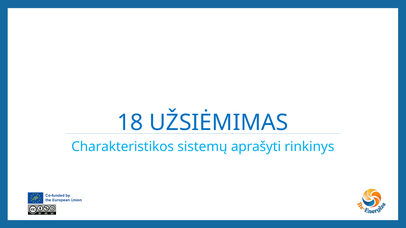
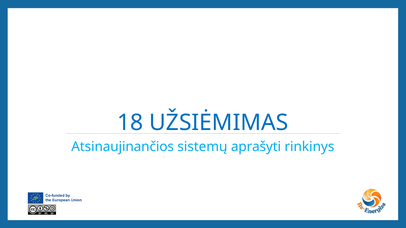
Charakteristikos: Charakteristikos -> Atsinaujinančios (123, 147)
